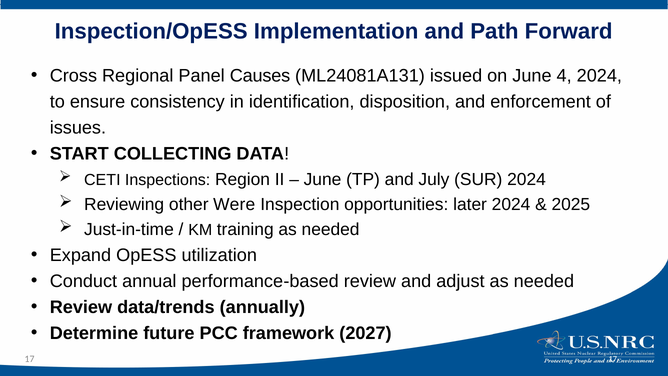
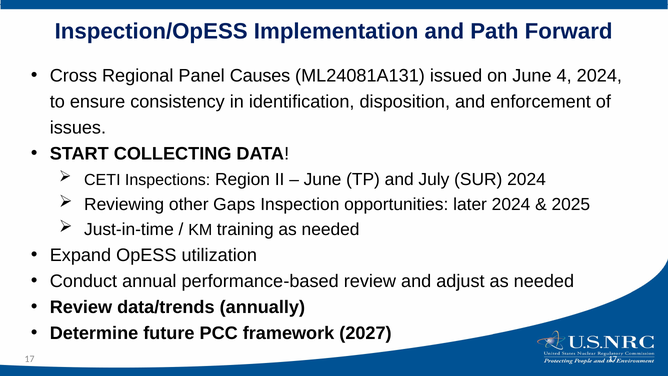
Were: Were -> Gaps (234, 204)
